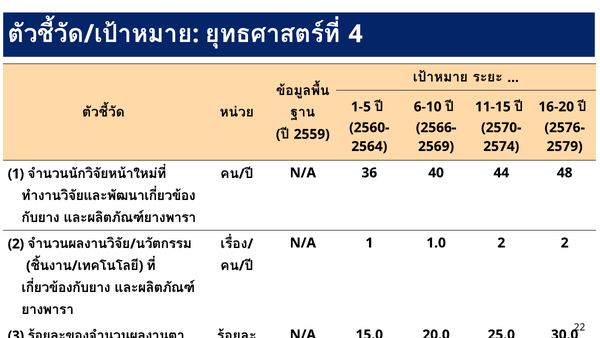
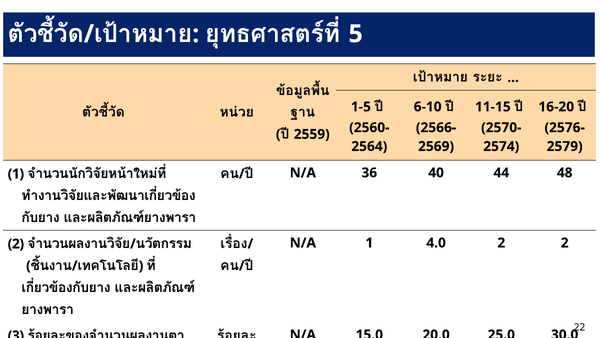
4: 4 -> 5 (356, 34)
1.0: 1.0 -> 4.0 (436, 243)
